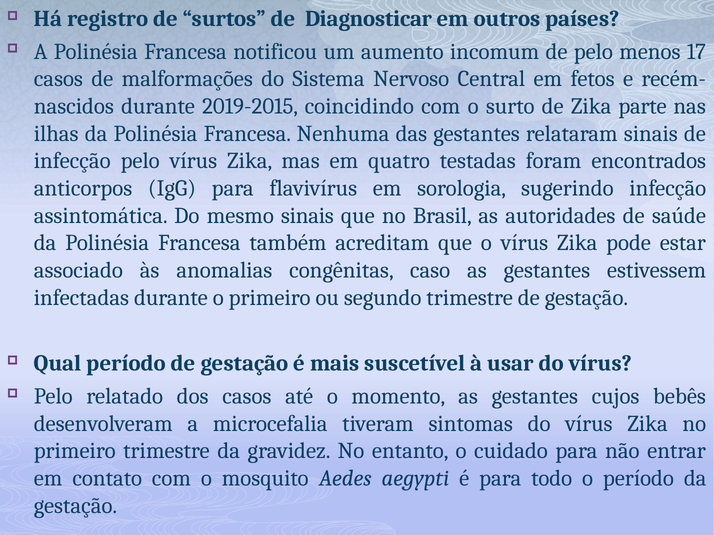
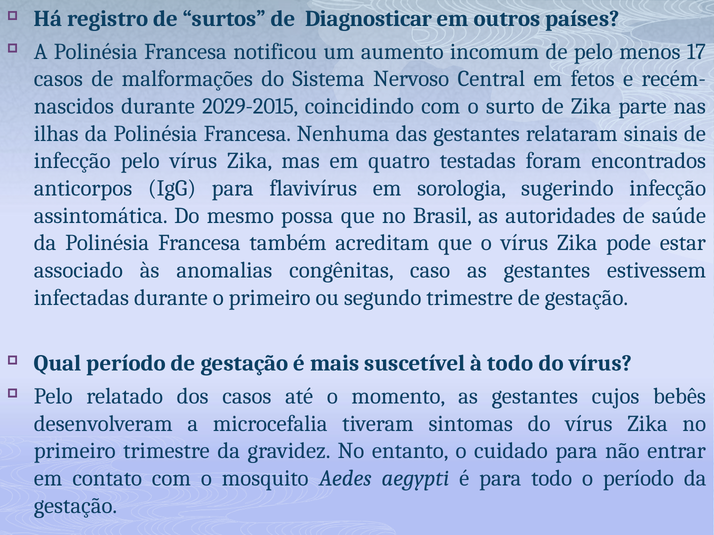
2019-2015: 2019-2015 -> 2029-2015 (250, 106)
mesmo sinais: sinais -> possa (307, 216)
à usar: usar -> todo (510, 364)
